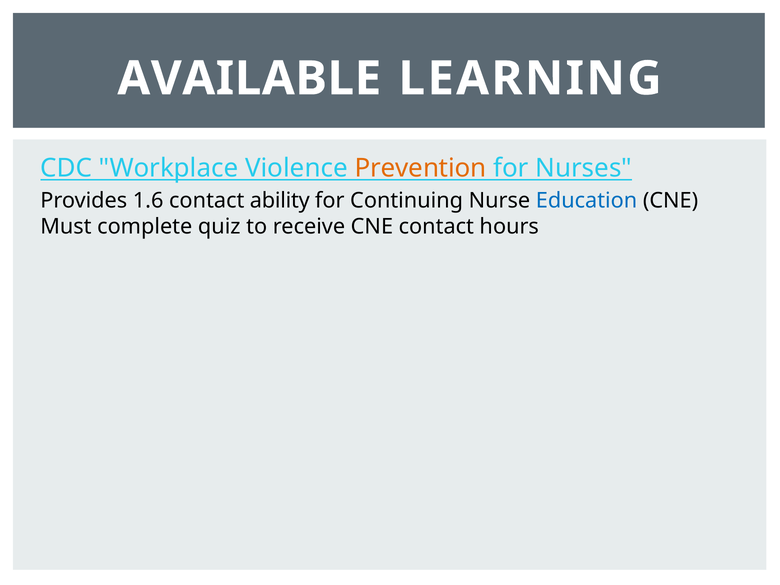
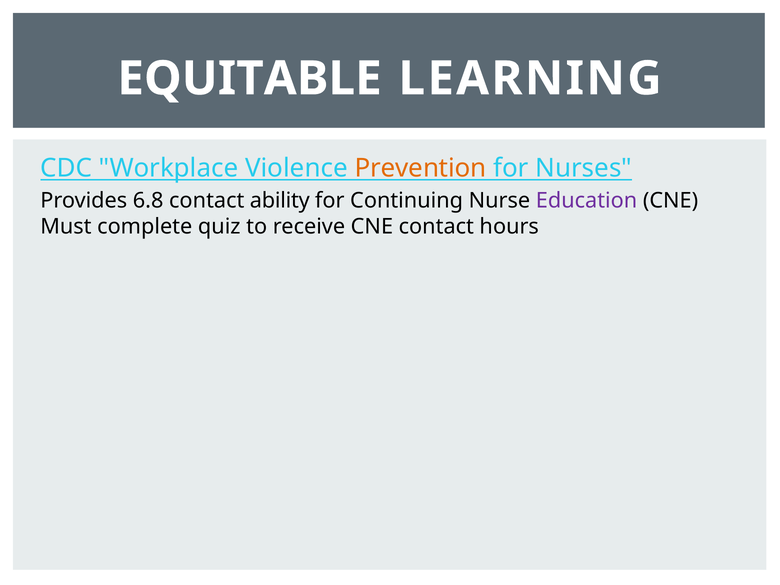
AVAILABLE: AVAILABLE -> EQUITABLE (250, 79)
1.6: 1.6 -> 6.8 (148, 201)
Education colour: blue -> purple (587, 201)
